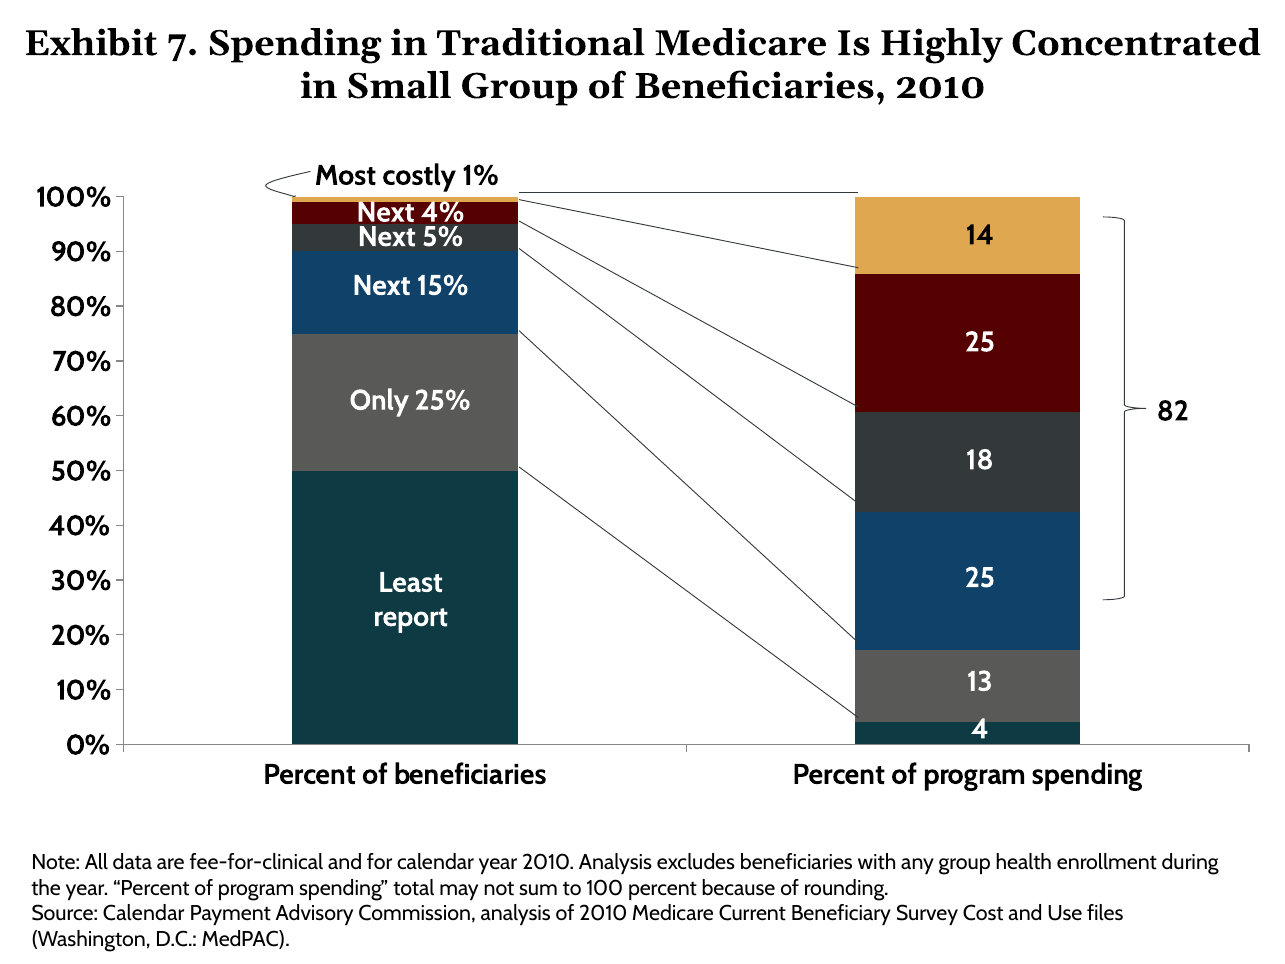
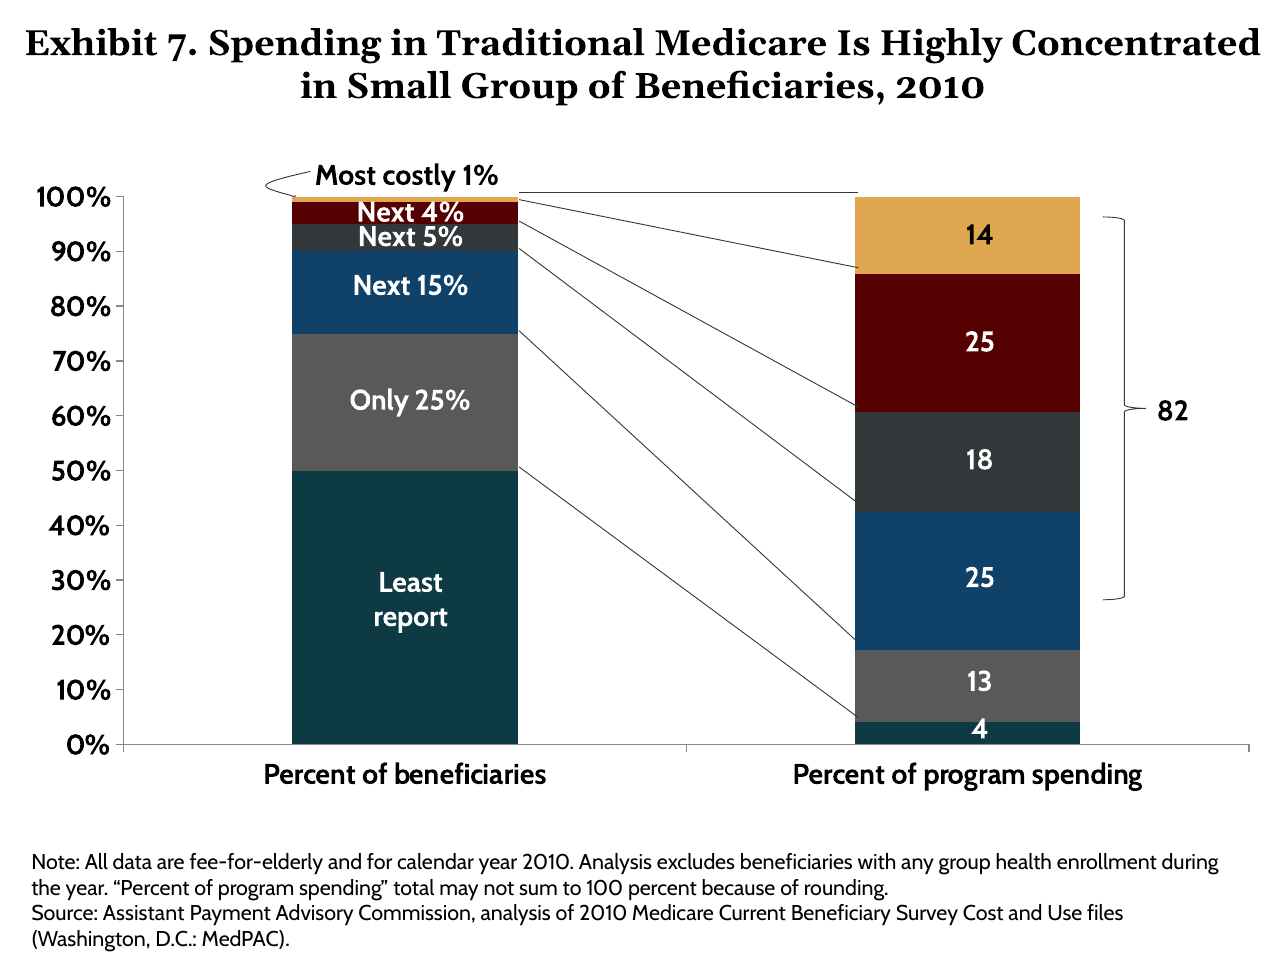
fee-for-clinical: fee-for-clinical -> fee-for-elderly (256, 862)
Source Calendar: Calendar -> Assistant (144, 914)
